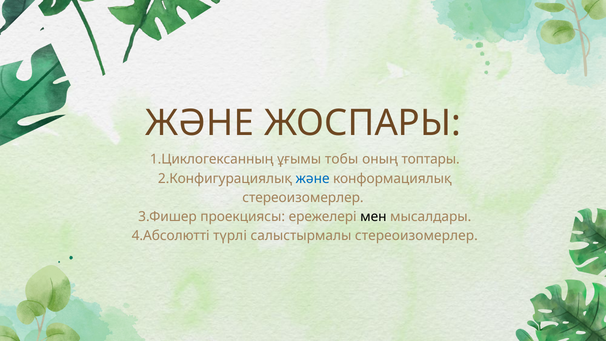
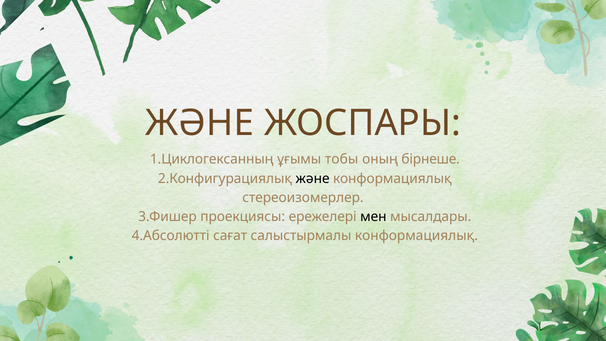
топтары: топтары -> бірнеше (431, 159)
және colour: blue -> black (313, 178)
түрлі: түрлі -> сағат (230, 236)
салыстырмалы стереоизомерлер: стереоизомерлер -> конформациялық (416, 236)
